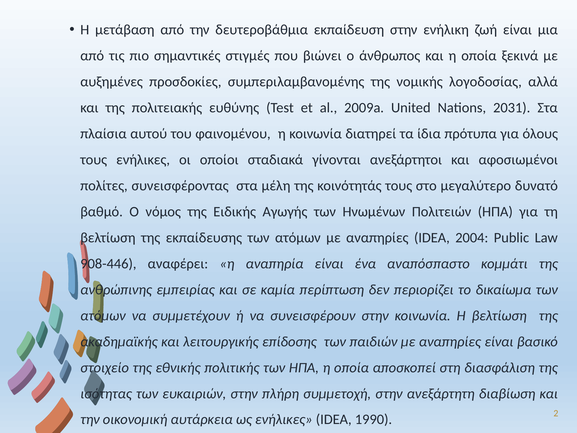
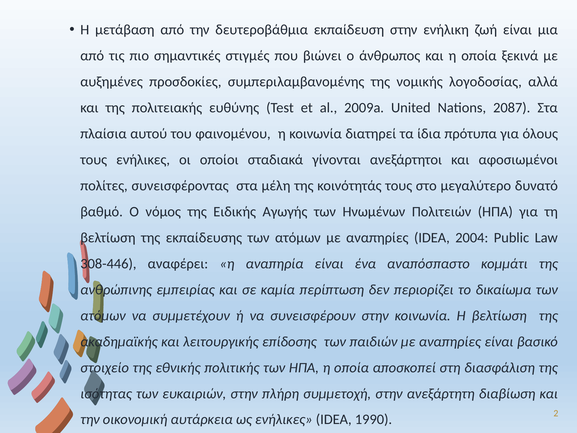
2031: 2031 -> 2087 (512, 108)
908-446: 908-446 -> 308-446 (108, 264)
